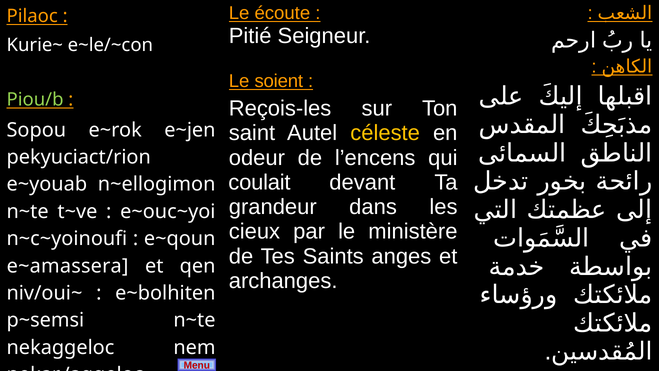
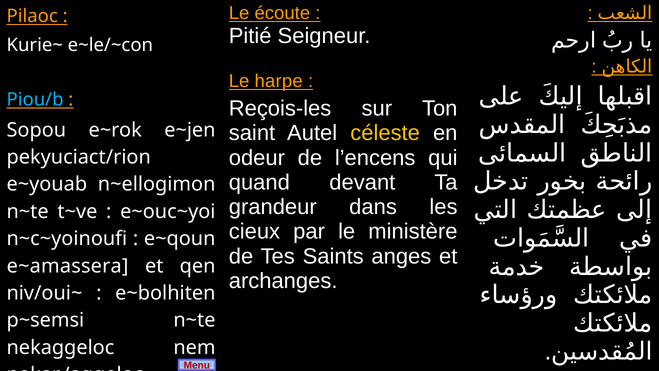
soient: soient -> harpe (279, 81)
Piou/b colour: light green -> light blue (35, 100)
coulait: coulait -> quand (259, 182)
